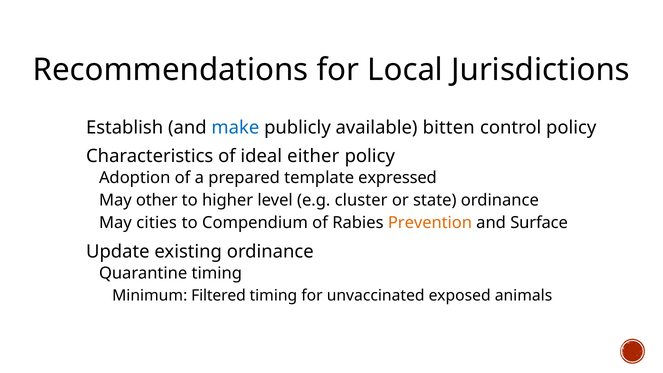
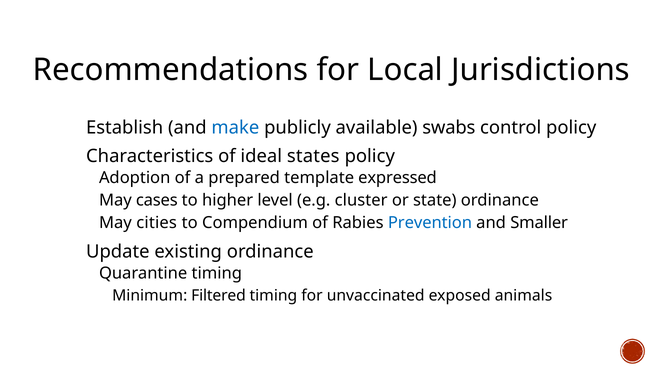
bitten: bitten -> swabs (449, 128)
either: either -> states (313, 156)
other: other -> cases (157, 200)
Prevention colour: orange -> blue (430, 223)
Surface: Surface -> Smaller (539, 223)
